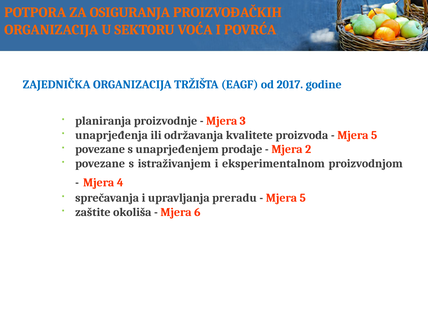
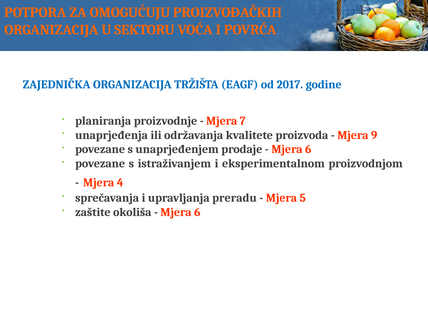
OSIGURANJA: OSIGURANJA -> OMOGUĆUJU (130, 13)
3: 3 -> 7 (243, 121)
5: 5 -> 9 (374, 135)
2: 2 -> 6 (308, 149)
